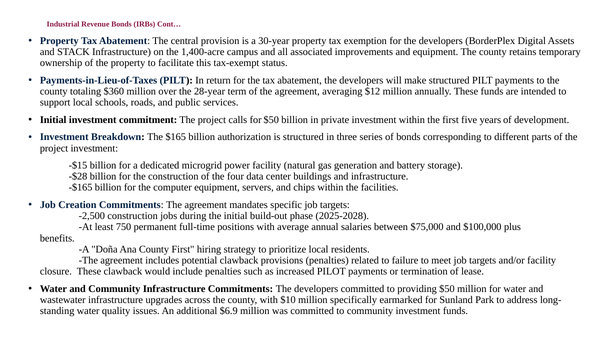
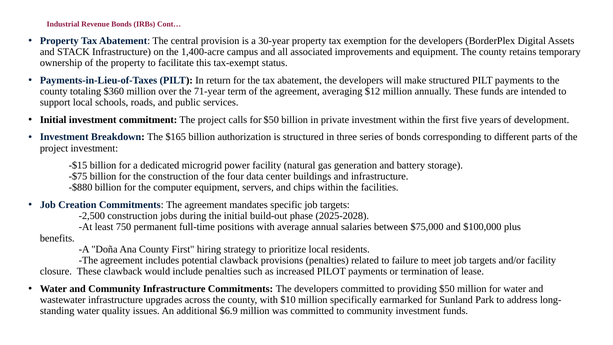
28-year: 28-year -> 71-year (210, 91)
-$28: -$28 -> -$75 (78, 176)
-$165: -$165 -> -$880 (80, 188)
